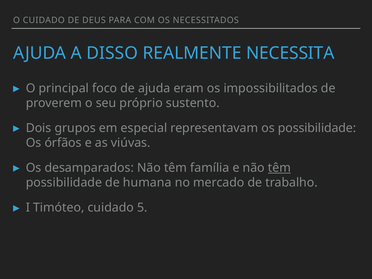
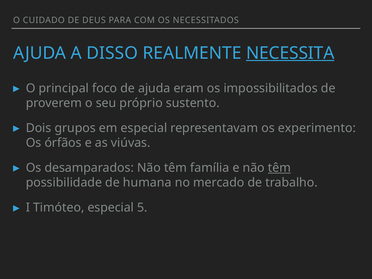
NECESSITA underline: none -> present (290, 53)
os possibilidade: possibilidade -> experimento (317, 128)
Timóteo cuidado: cuidado -> especial (111, 208)
